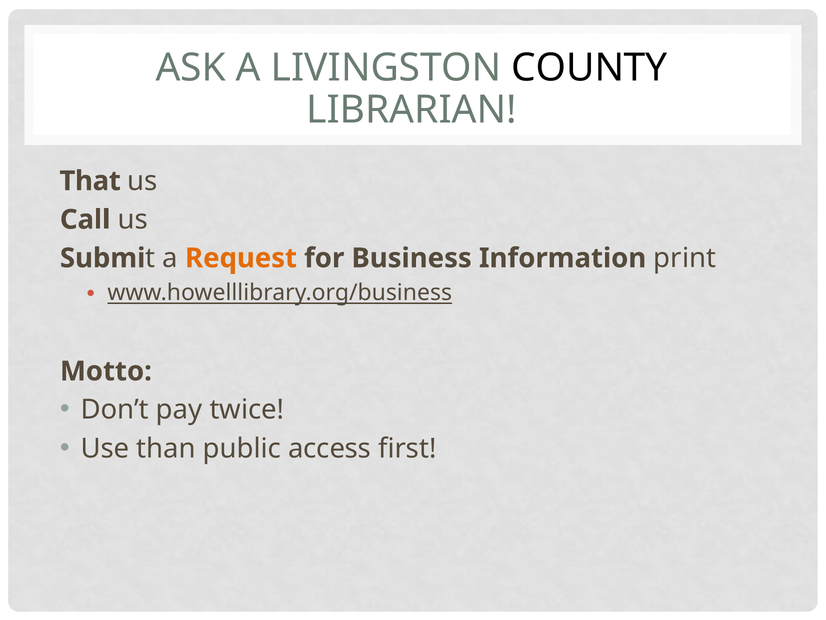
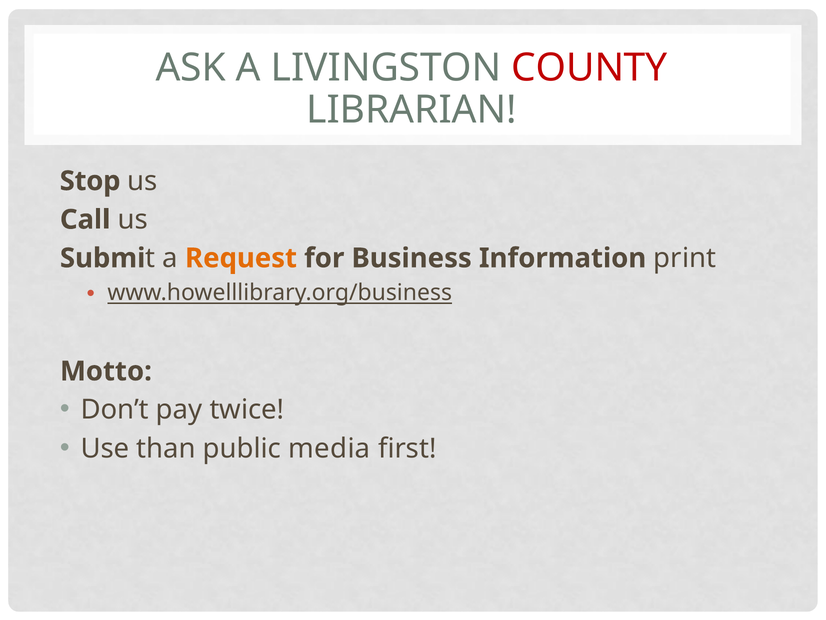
COUNTY colour: black -> red (589, 68)
That: That -> Stop (90, 181)
access: access -> media (329, 448)
